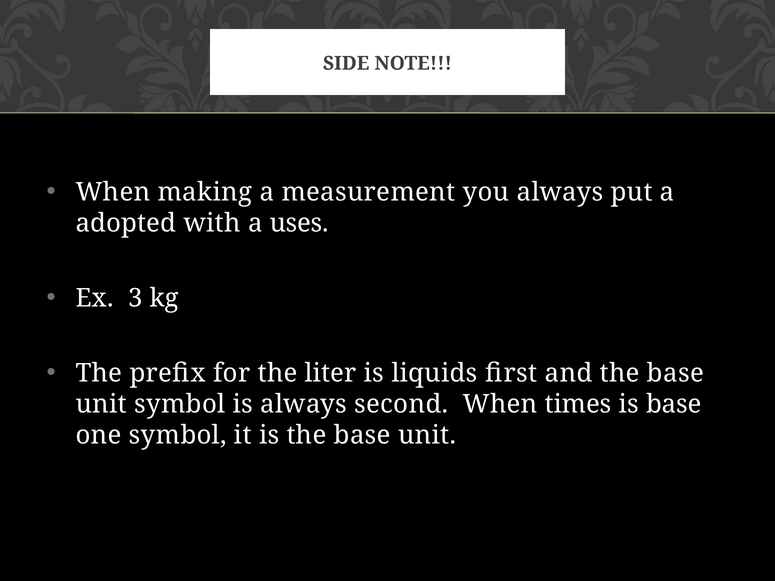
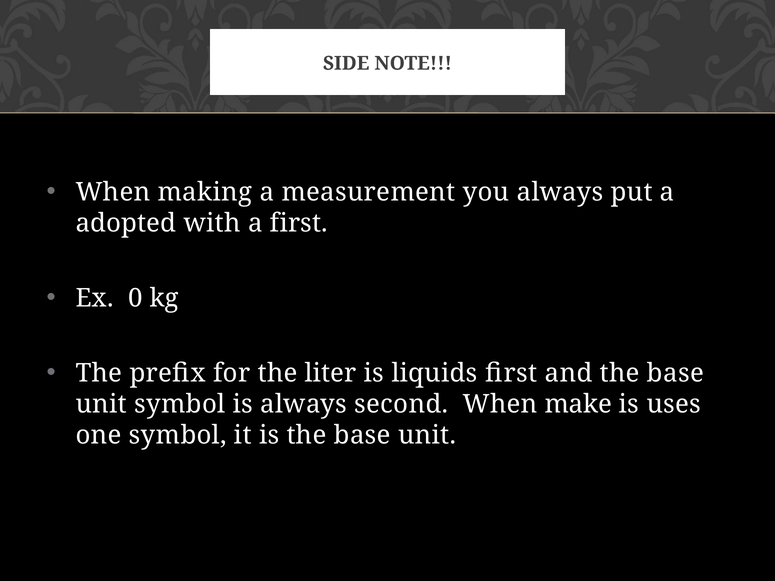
a uses: uses -> first (299, 223)
3: 3 -> 0 (135, 298)
times: times -> make (578, 404)
is base: base -> uses (674, 404)
